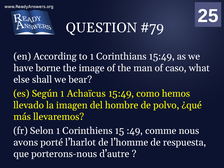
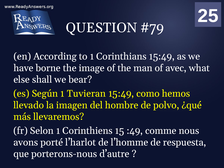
caso: caso -> avec (176, 68)
Achaïcus: Achaïcus -> Tuvieran (86, 94)
